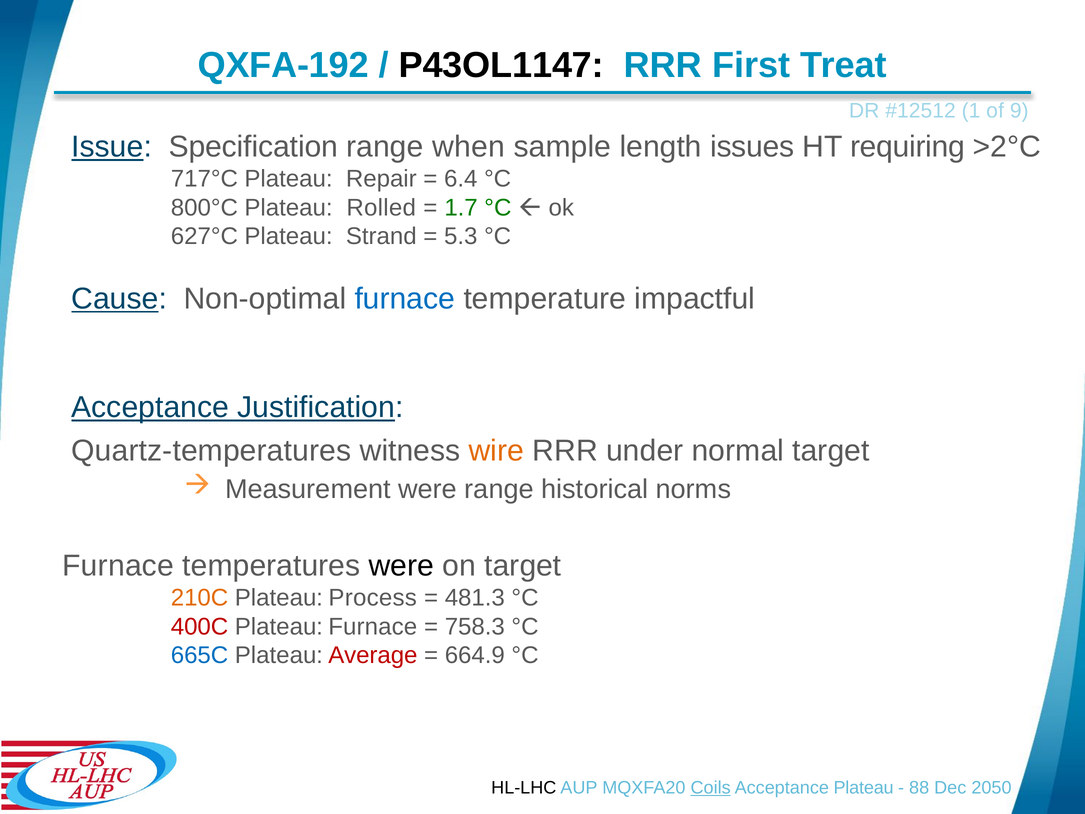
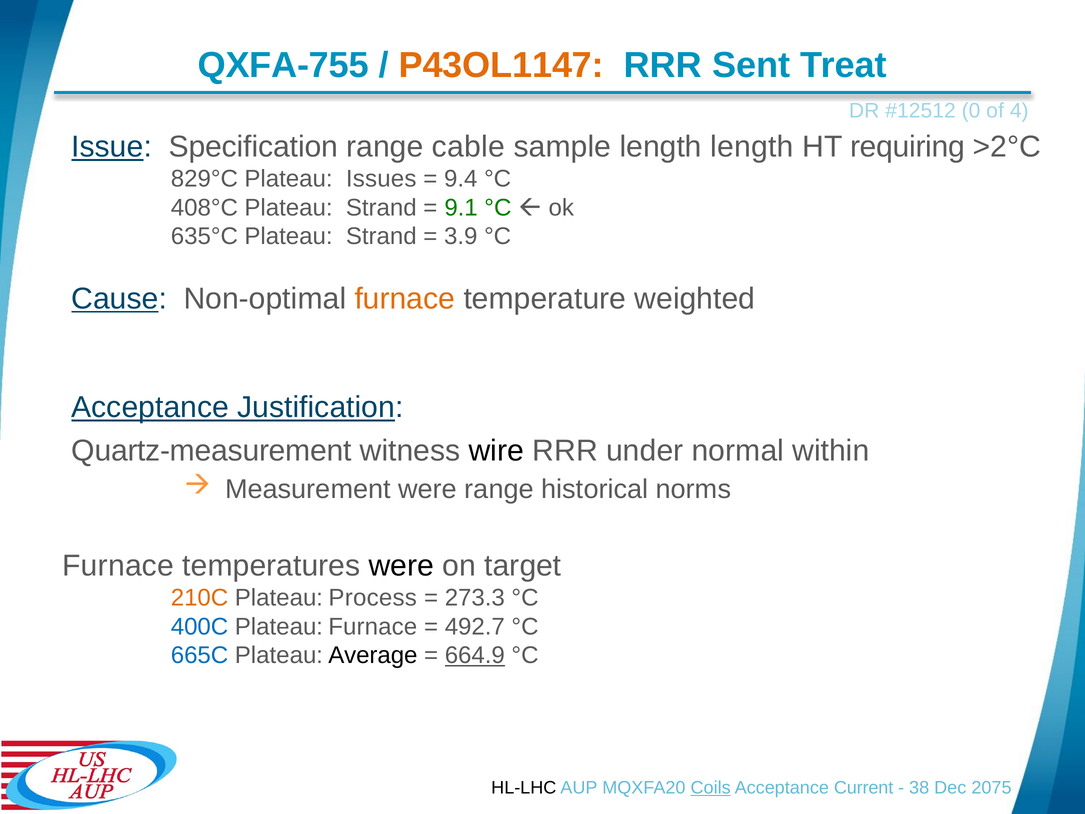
QXFA-192: QXFA-192 -> QXFA-755 (283, 65)
P43OL1147 colour: black -> orange (501, 65)
First: First -> Sent (751, 65)
1: 1 -> 0 (971, 111)
9: 9 -> 4 (1019, 111)
when: when -> cable (469, 147)
length issues: issues -> length (752, 147)
717°C: 717°C -> 829°C (204, 179)
Repair: Repair -> Issues (381, 179)
6.4: 6.4 -> 9.4 (461, 179)
800°C: 800°C -> 408°C (204, 208)
Rolled: Rolled -> Strand (381, 208)
1.7: 1.7 -> 9.1 (461, 208)
627°C: 627°C -> 635°C (204, 236)
5.3: 5.3 -> 3.9 (461, 236)
furnace colour: blue -> orange (405, 298)
impactful: impactful -> weighted (695, 298)
Quartz-temperatures: Quartz-temperatures -> Quartz-measurement (212, 451)
wire colour: orange -> black (496, 451)
normal target: target -> within (831, 451)
481.3: 481.3 -> 273.3 (475, 598)
400C colour: red -> blue (200, 626)
758.3: 758.3 -> 492.7 (475, 626)
Average colour: red -> black (373, 655)
664.9 underline: none -> present (475, 655)
Acceptance Plateau: Plateau -> Current (864, 787)
88: 88 -> 38 (919, 787)
2050: 2050 -> 2075 (991, 787)
